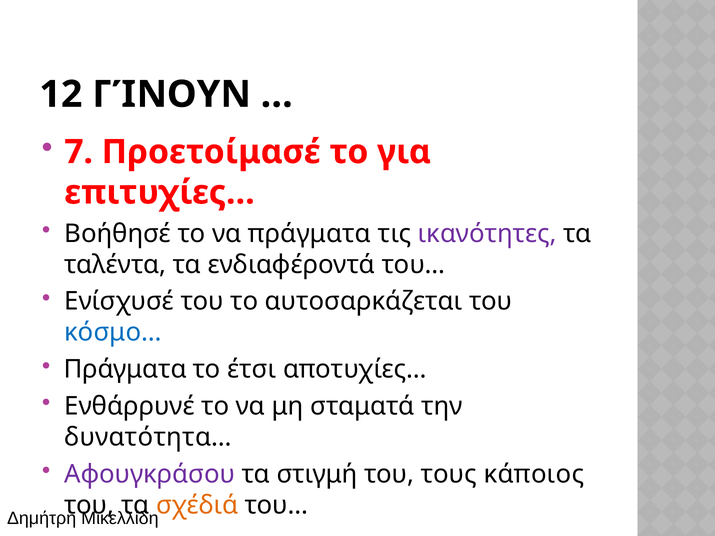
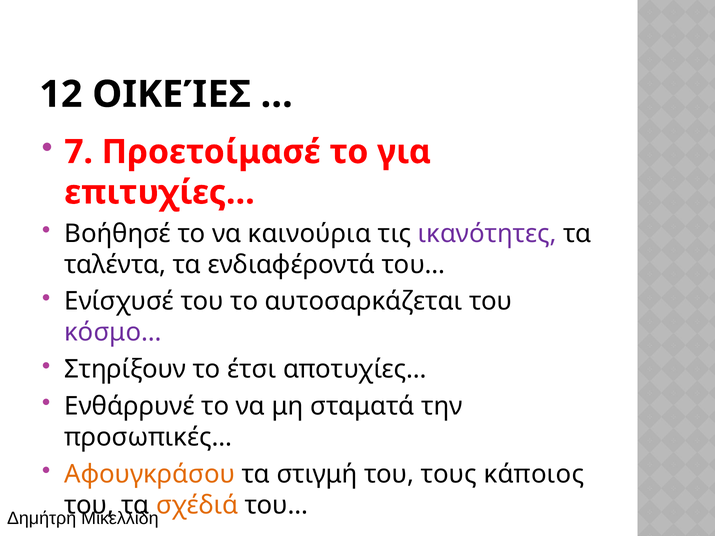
ΓΊΝΟΥΝ: ΓΊΝΟΥΝ -> ΟΙΚΕΊΕΣ (171, 94)
να πράγματα: πράγματα -> καινούρια (309, 234)
κόσμο… colour: blue -> purple (113, 333)
Πράγματα: Πράγματα -> Στηρίξουν (125, 370)
δυνατότητα…: δυνατότητα… -> προσωπικές… (148, 437)
Αφουγκράσου colour: purple -> orange (150, 474)
